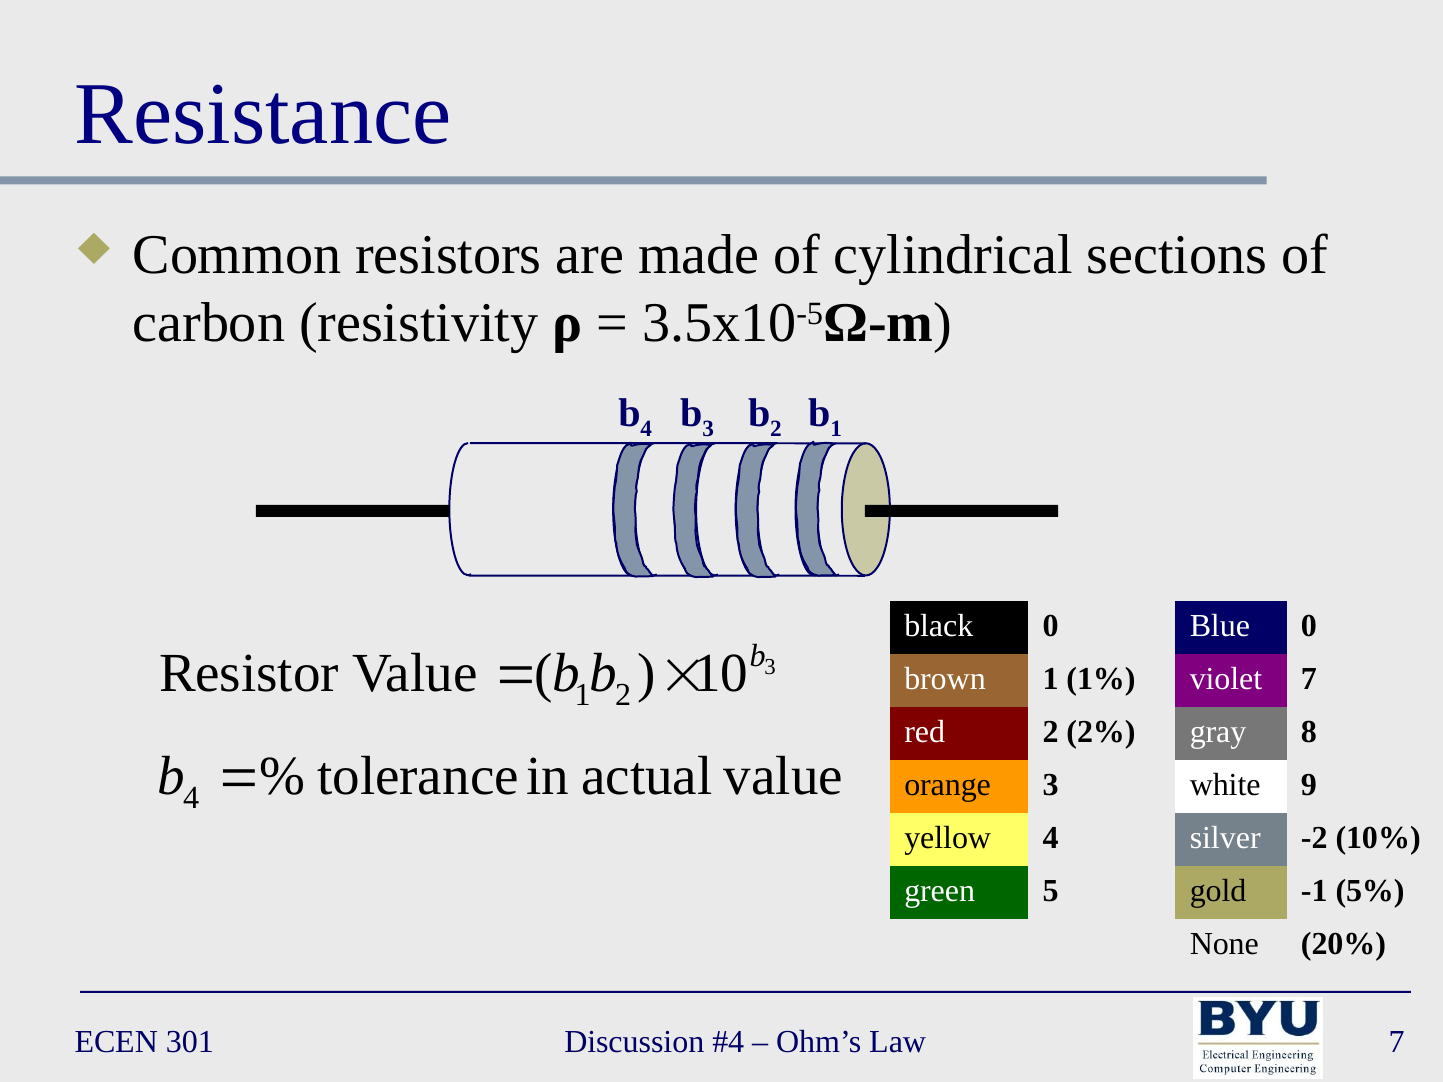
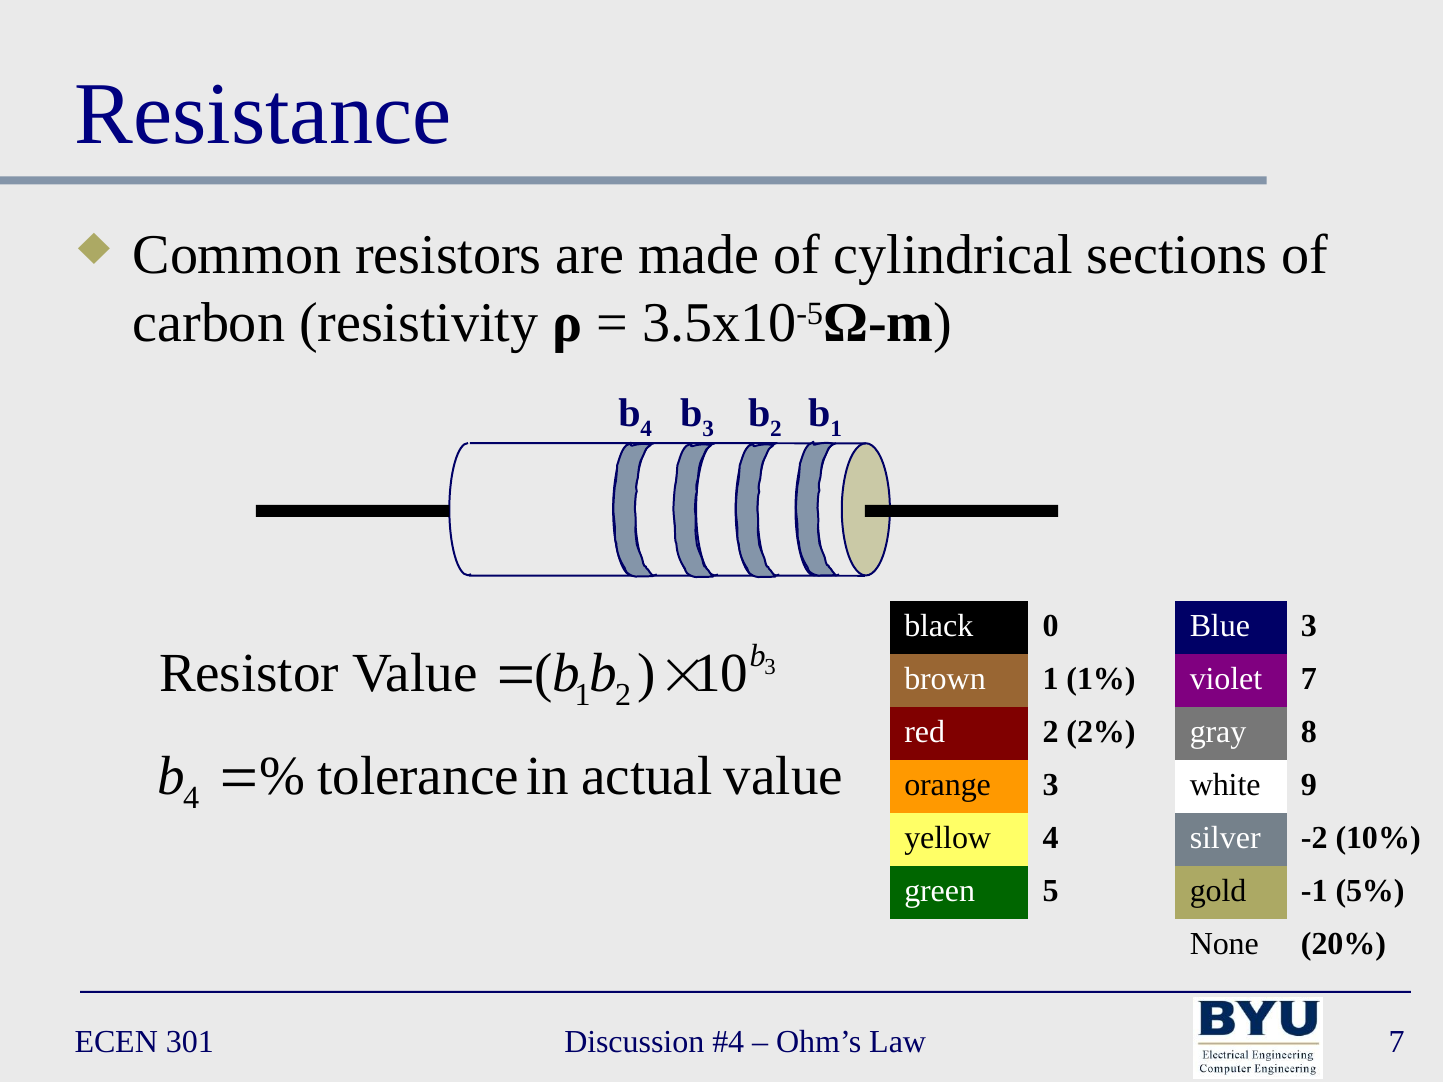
Blue 0: 0 -> 3 (1309, 627)
